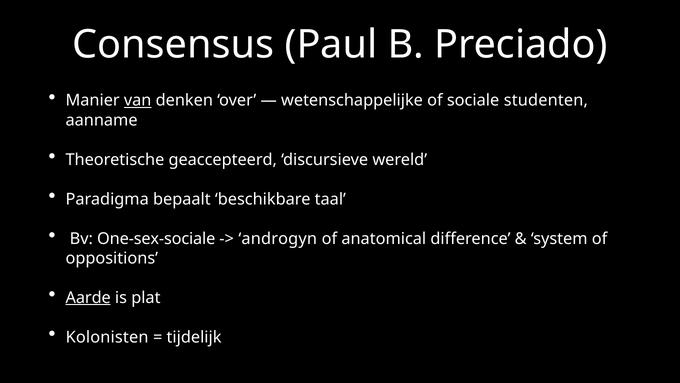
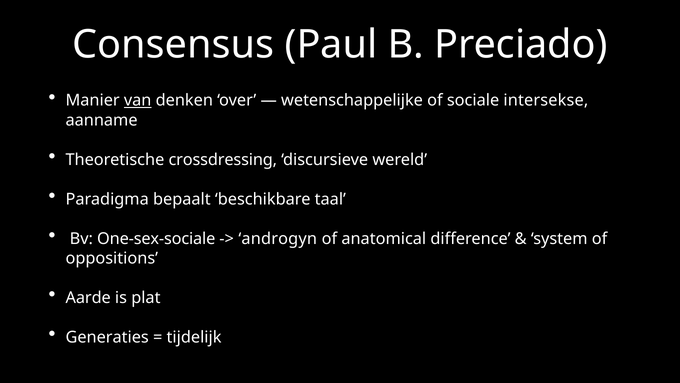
studenten: studenten -> intersekse (546, 100)
geaccepteerd: geaccepteerd -> crossdressing (223, 159)
Aarde underline: present -> none (88, 297)
Kolonisten: Kolonisten -> Generaties (107, 337)
